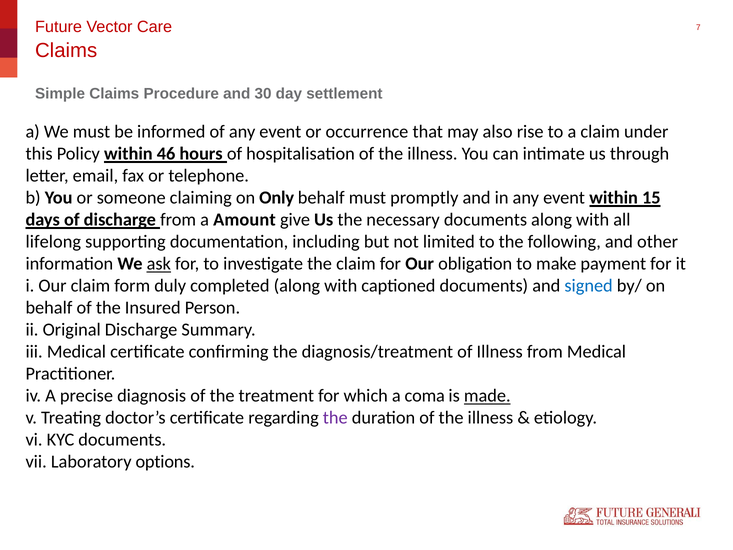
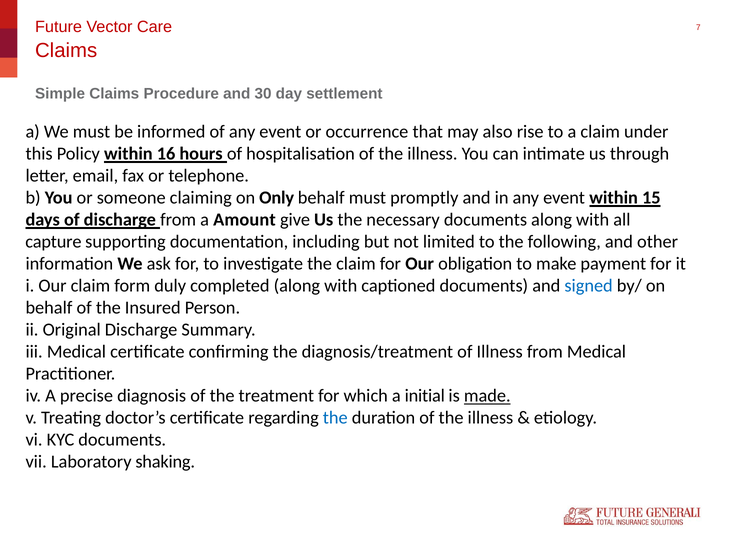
46: 46 -> 16 (166, 154)
lifelong: lifelong -> capture (53, 242)
ask underline: present -> none (159, 264)
coma: coma -> initial (425, 396)
the colour: purple -> blue (335, 418)
options: options -> shaking (165, 462)
